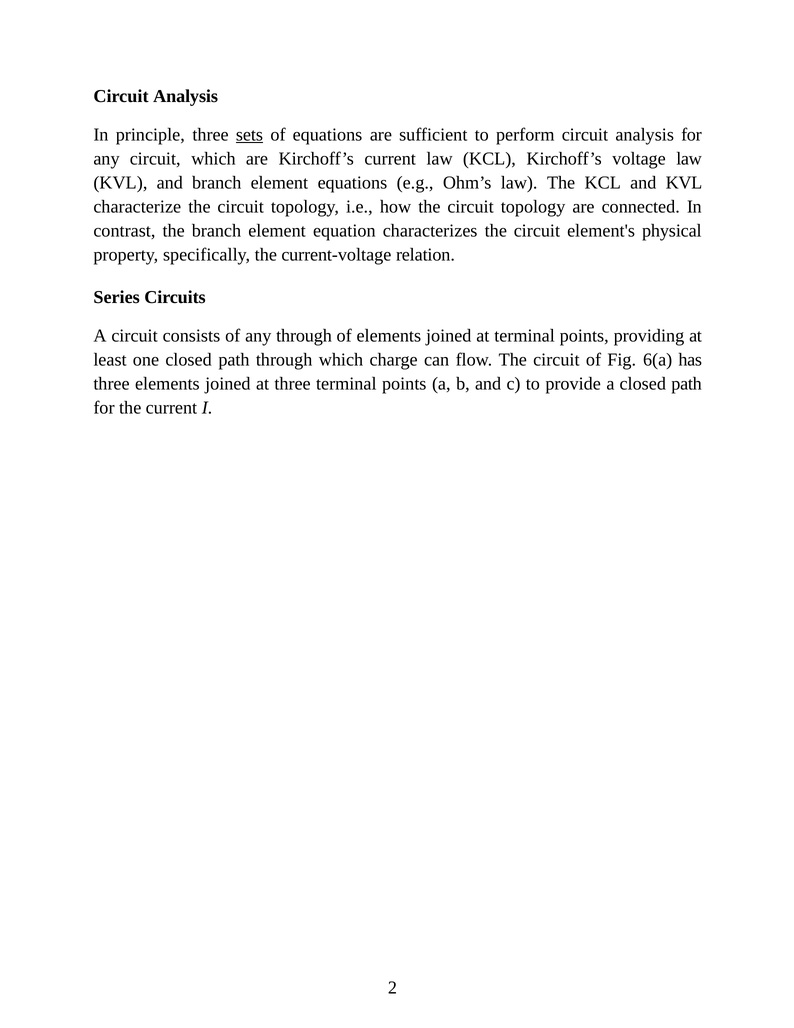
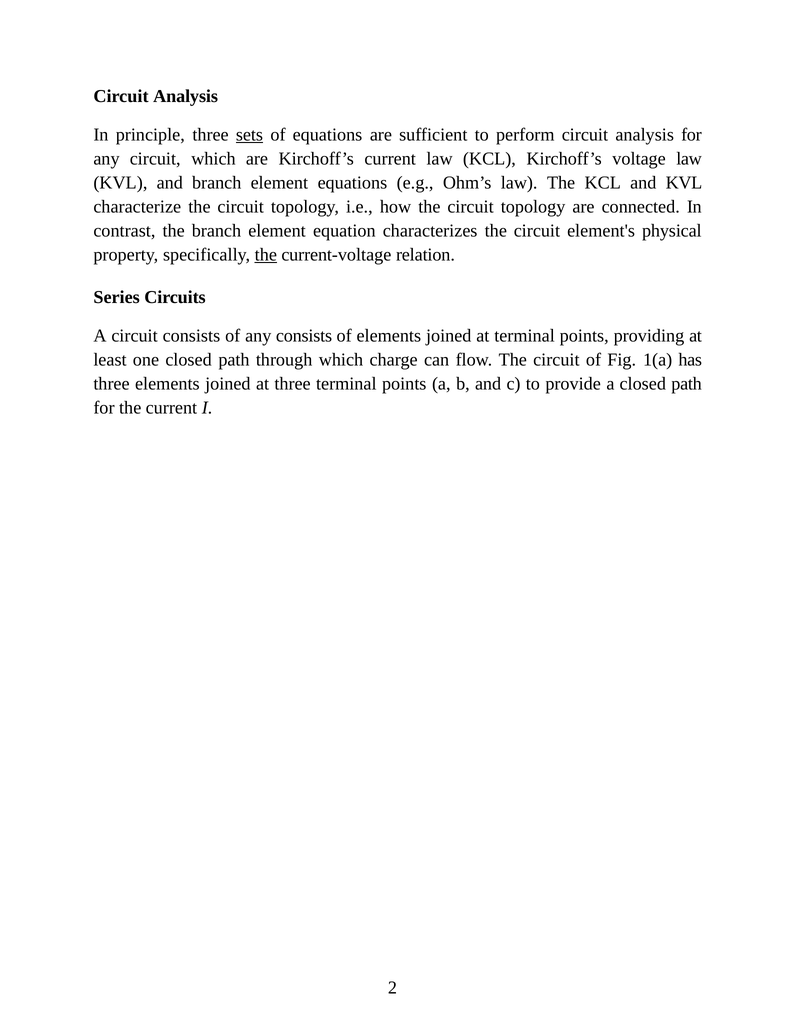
the underline: none -> present (266, 255)
any through: through -> consists (304, 336)
6(a: 6(a -> 1(a (658, 360)
